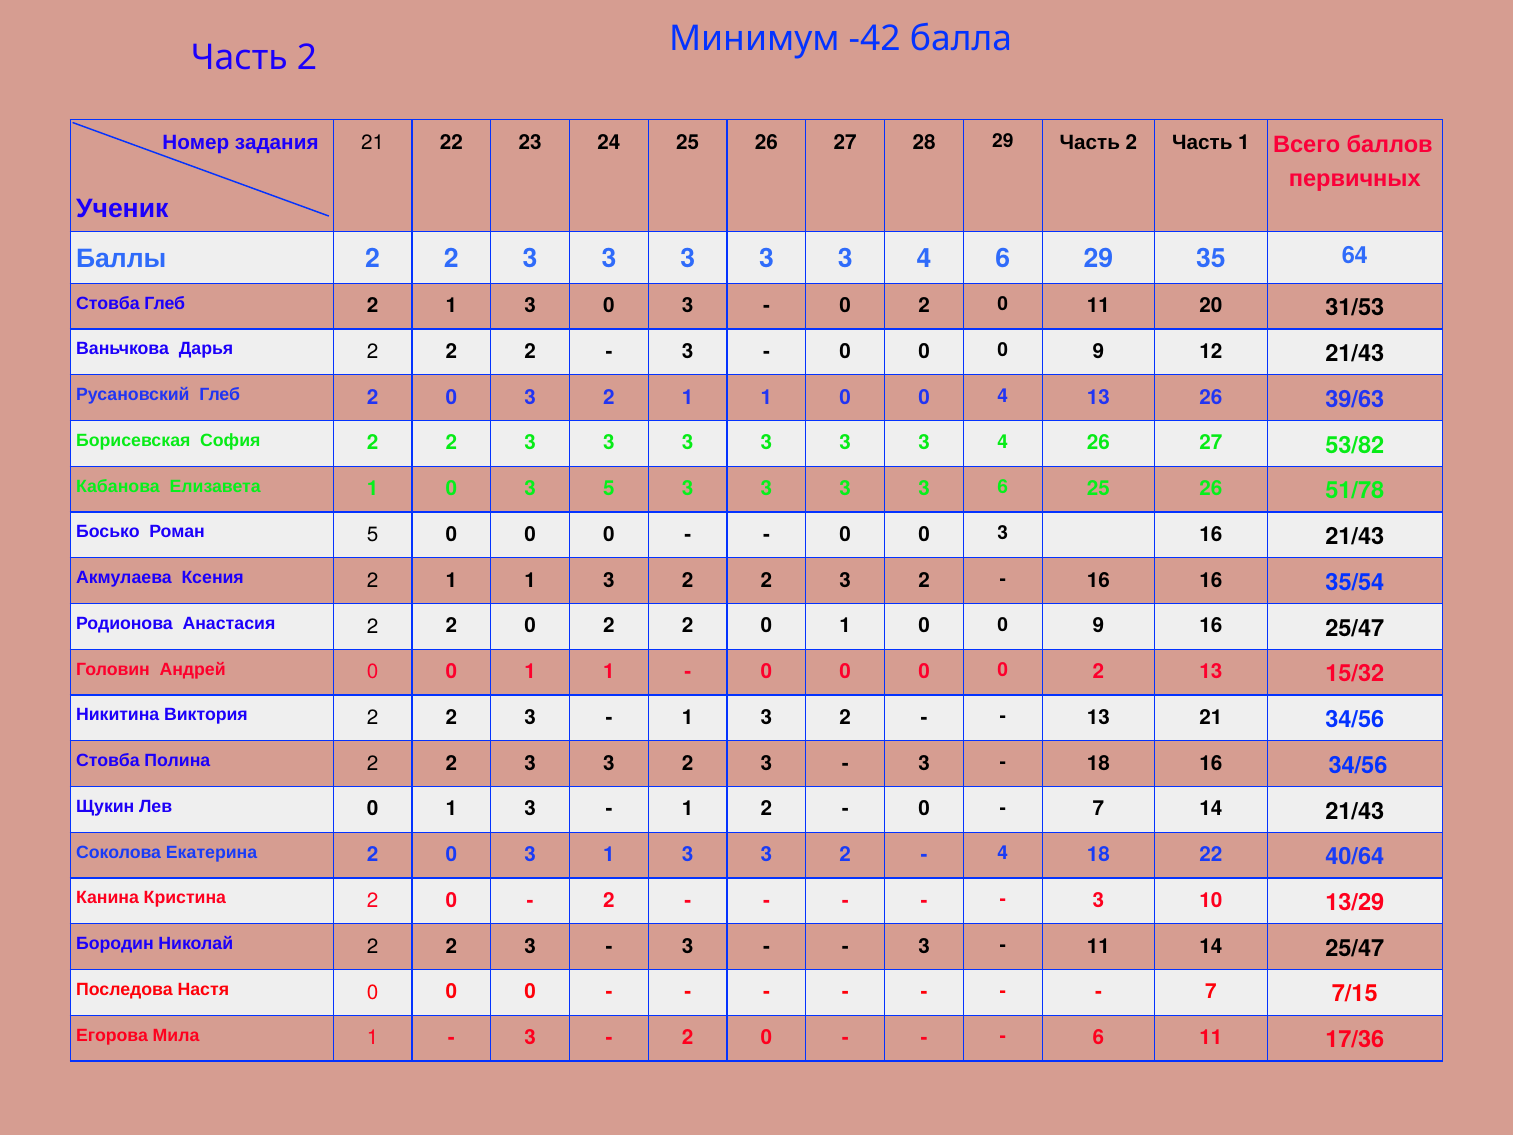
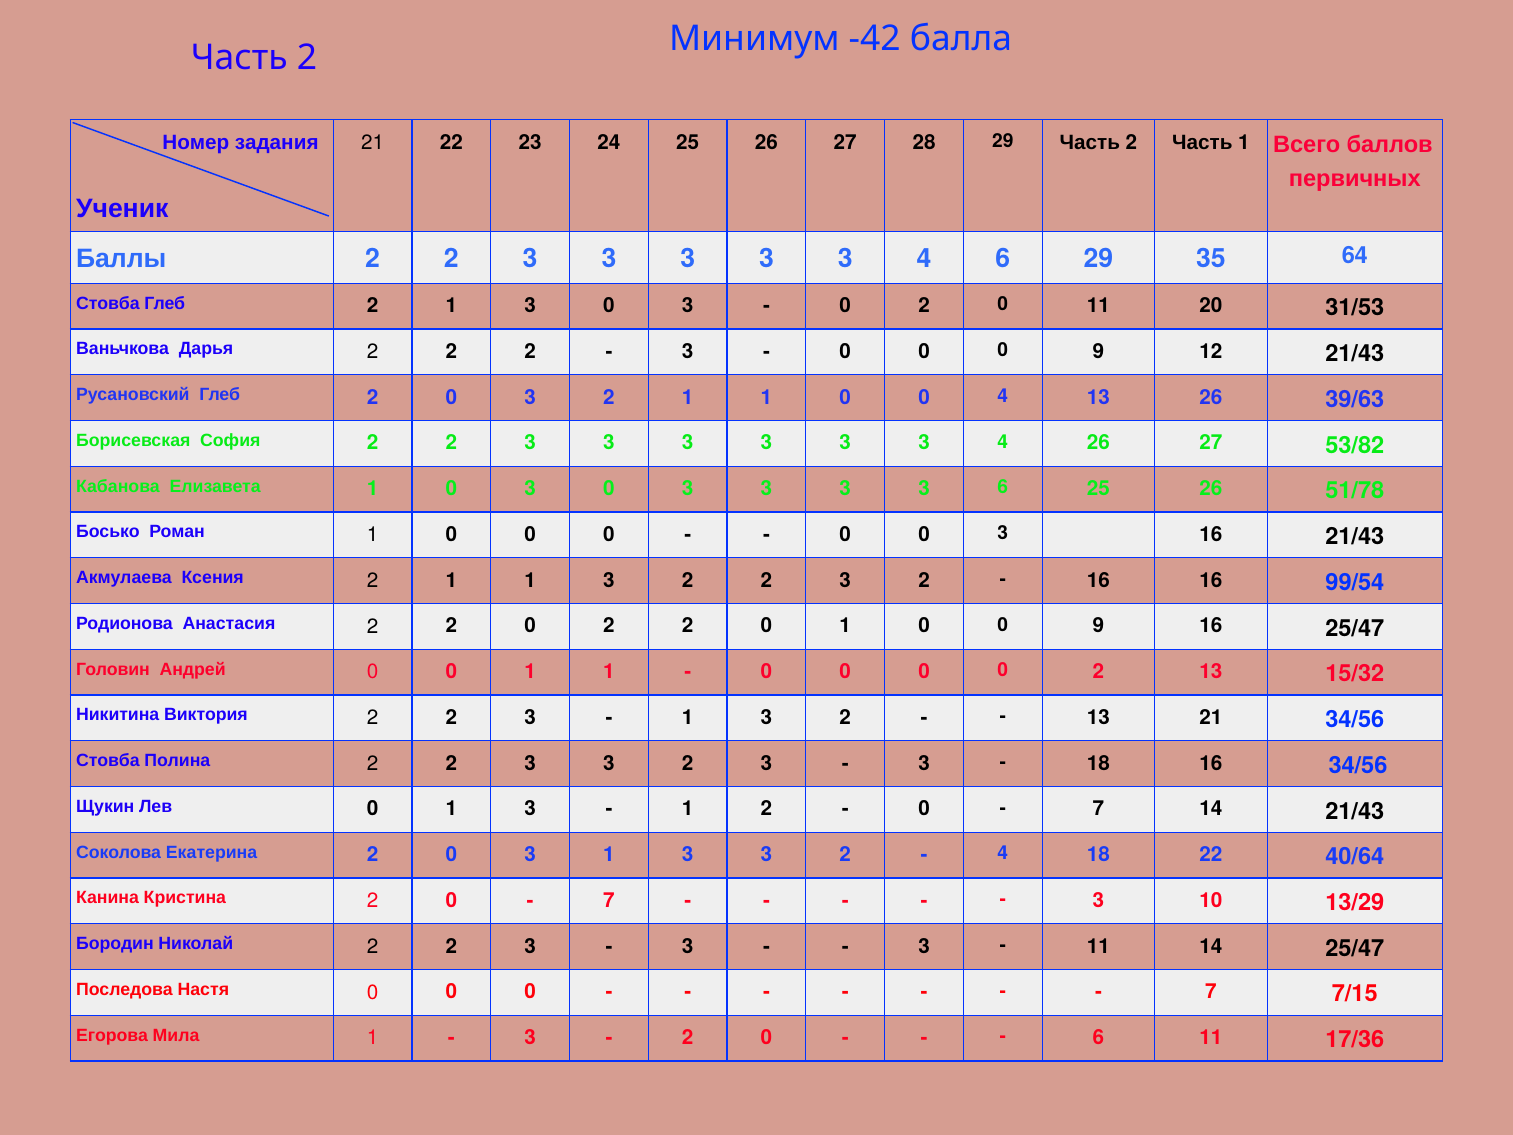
0 3 5: 5 -> 0 (609, 489)
Роман 5: 5 -> 1 (373, 535)
35/54: 35/54 -> 99/54 (1355, 582)
2: 2 -> 7 (609, 900)
